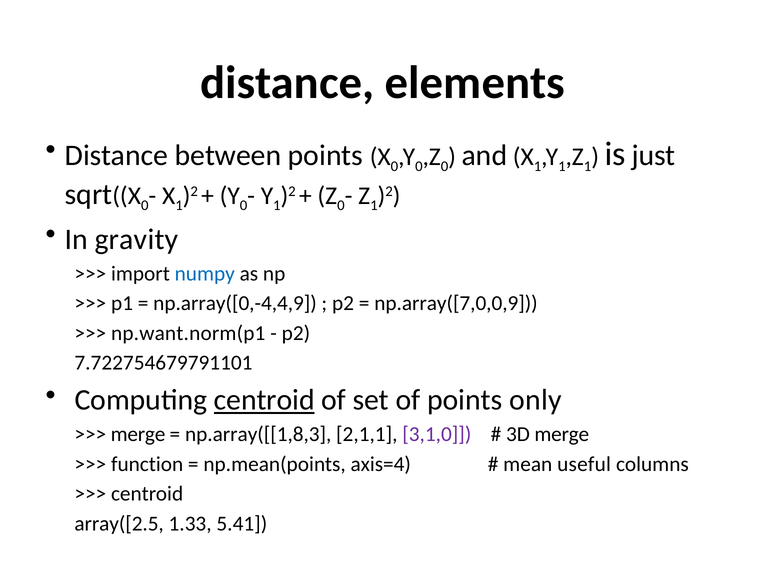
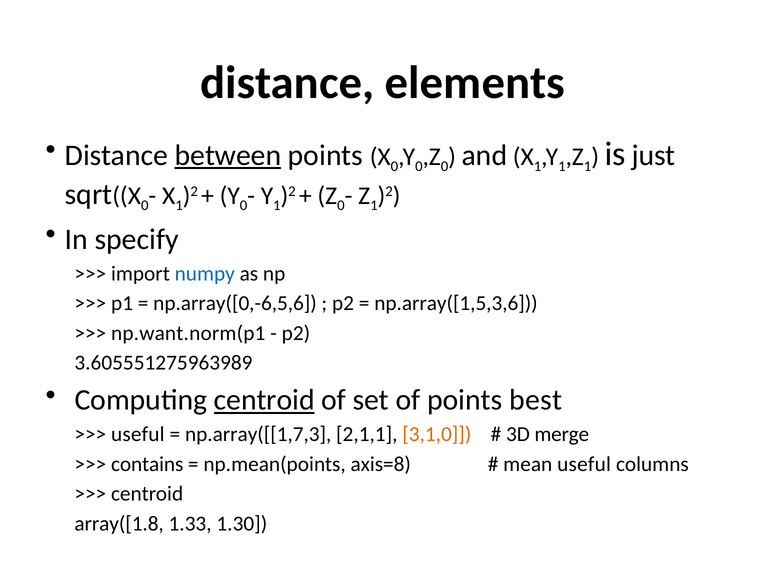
between underline: none -> present (228, 155)
gravity: gravity -> specify (137, 240)
np.array([0,-4,4,9: np.array([0,-4,4,9 -> np.array([0,-6,5,6 (235, 304)
np.array([7,0,0,9: np.array([7,0,0,9 -> np.array([1,5,3,6 (456, 304)
7.722754679791101: 7.722754679791101 -> 3.605551275963989 (163, 363)
only: only -> best (536, 400)
merge: merge -> useful (138, 435)
np.array([[1,8,3: np.array([[1,8,3 -> np.array([[1,7,3 (258, 435)
3,1,0 colour: purple -> orange (437, 435)
function: function -> contains (147, 465)
axis=4: axis=4 -> axis=8 (381, 465)
array([2.5: array([2.5 -> array([1.8 (119, 524)
5.41: 5.41 -> 1.30 (242, 524)
